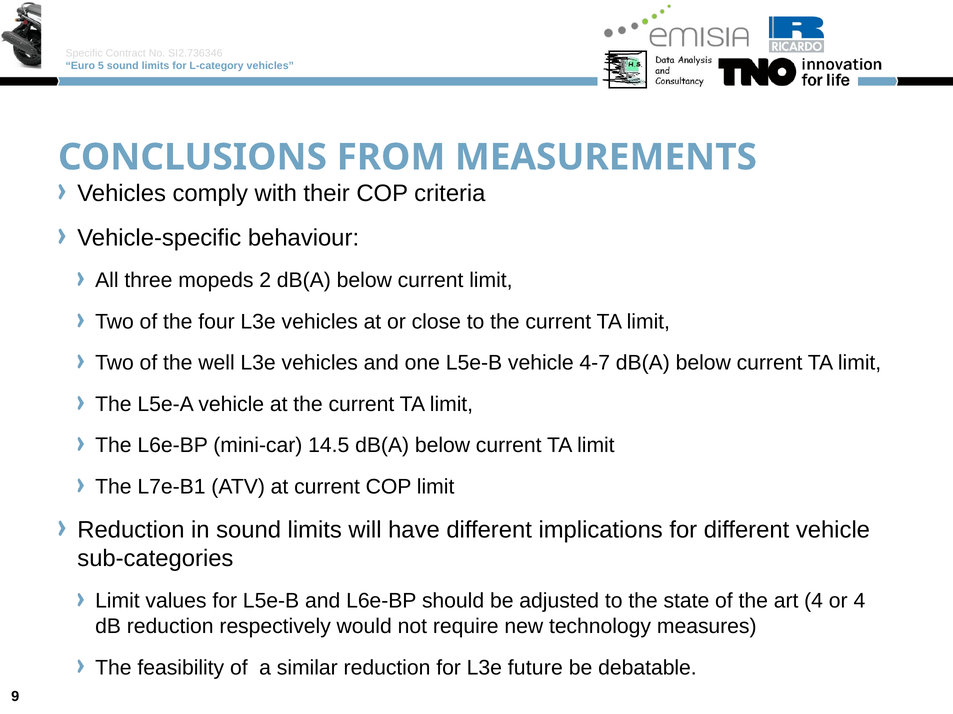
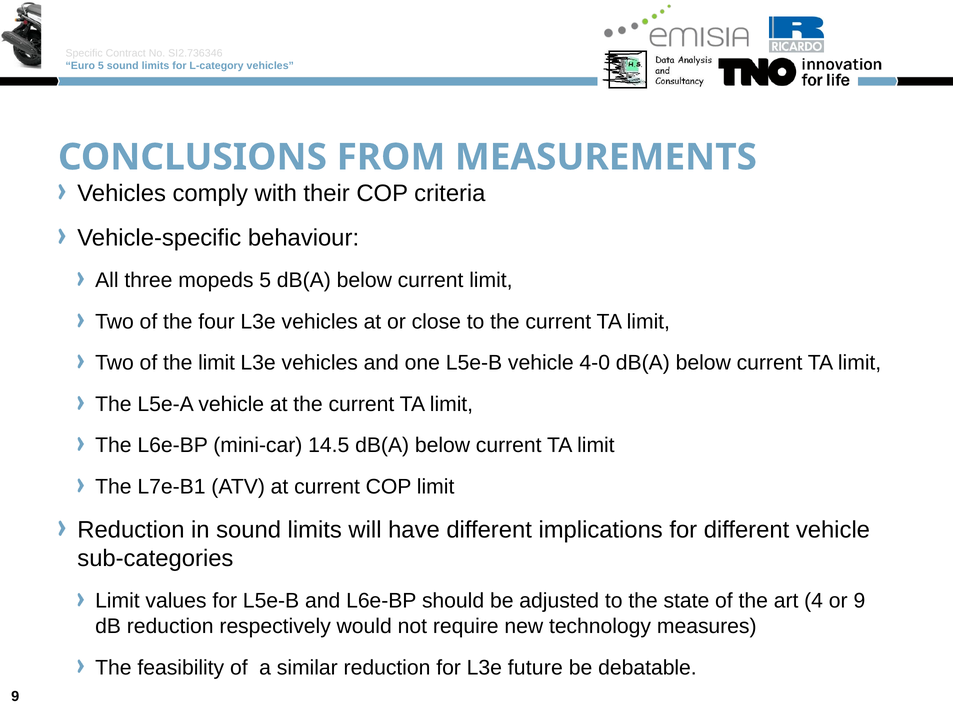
mopeds 2: 2 -> 5 (265, 281)
the well: well -> limit (217, 363)
4-7: 4-7 -> 4-0 (595, 363)
or 4: 4 -> 9 (859, 602)
